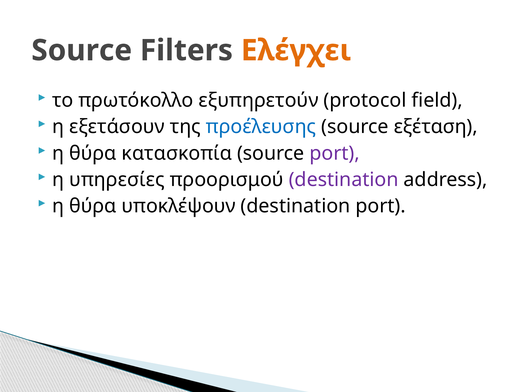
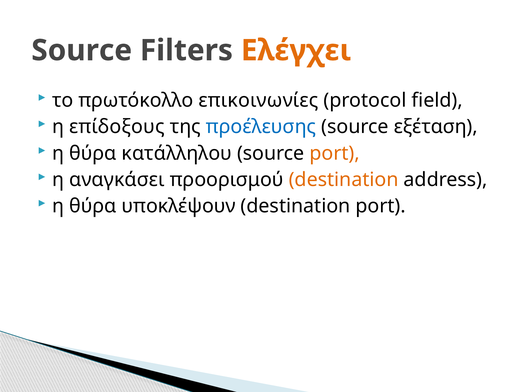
εξυπηρετούν: εξυπηρετούν -> επικοινωνίες (259, 100)
εξετάσουν: εξετάσουν -> επίδοξους (117, 127)
κατασκοπία: κατασκοπία -> κατάλληλου (177, 153)
port colour: purple -> orange (335, 153)
υπηρεσίες: υπηρεσίες -> αναγκάσει (117, 180)
destination colour: purple -> orange (344, 180)
